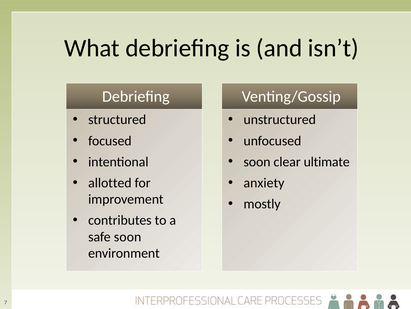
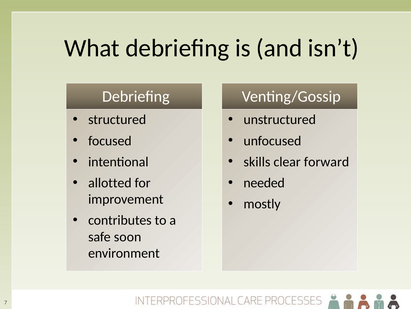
soon: soon -> skills (257, 161)
ultimate: ultimate -> forward (327, 161)
anxiety: anxiety -> needed (264, 182)
